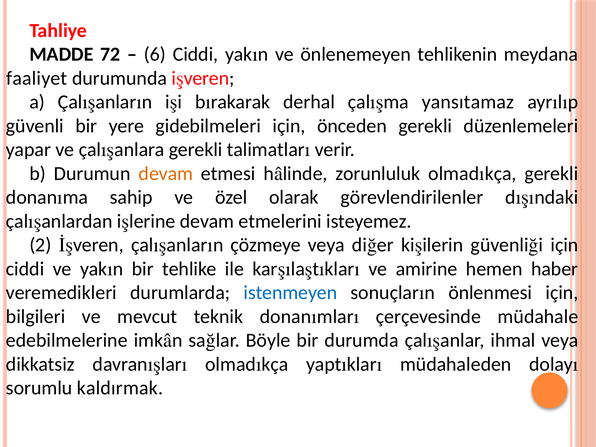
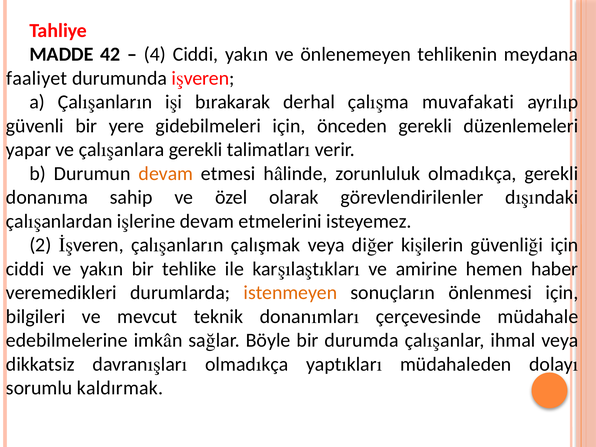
72: 72 -> 42 (110, 54)
6: 6 -> 4 (155, 54)
yansıtamaz: yansıtamaz -> muvafakati (468, 102)
çözmeye: çözmeye -> çalışmak (266, 245)
istenmeyen colour: blue -> orange (290, 293)
